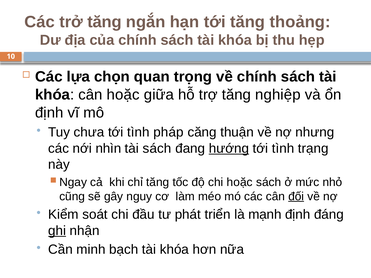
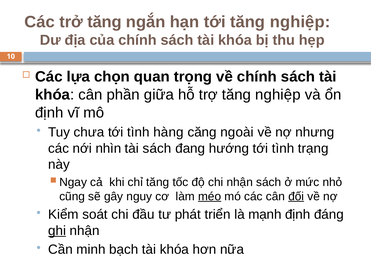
tới tăng thoảng: thoảng -> nghiệp (300, 22)
cân hoặc: hoặc -> phần (123, 95)
pháp: pháp -> hàng (168, 132)
thuận: thuận -> ngoài (237, 132)
hướng underline: present -> none (229, 149)
chi hoặc: hoặc -> nhận (240, 182)
méo underline: none -> present (210, 197)
